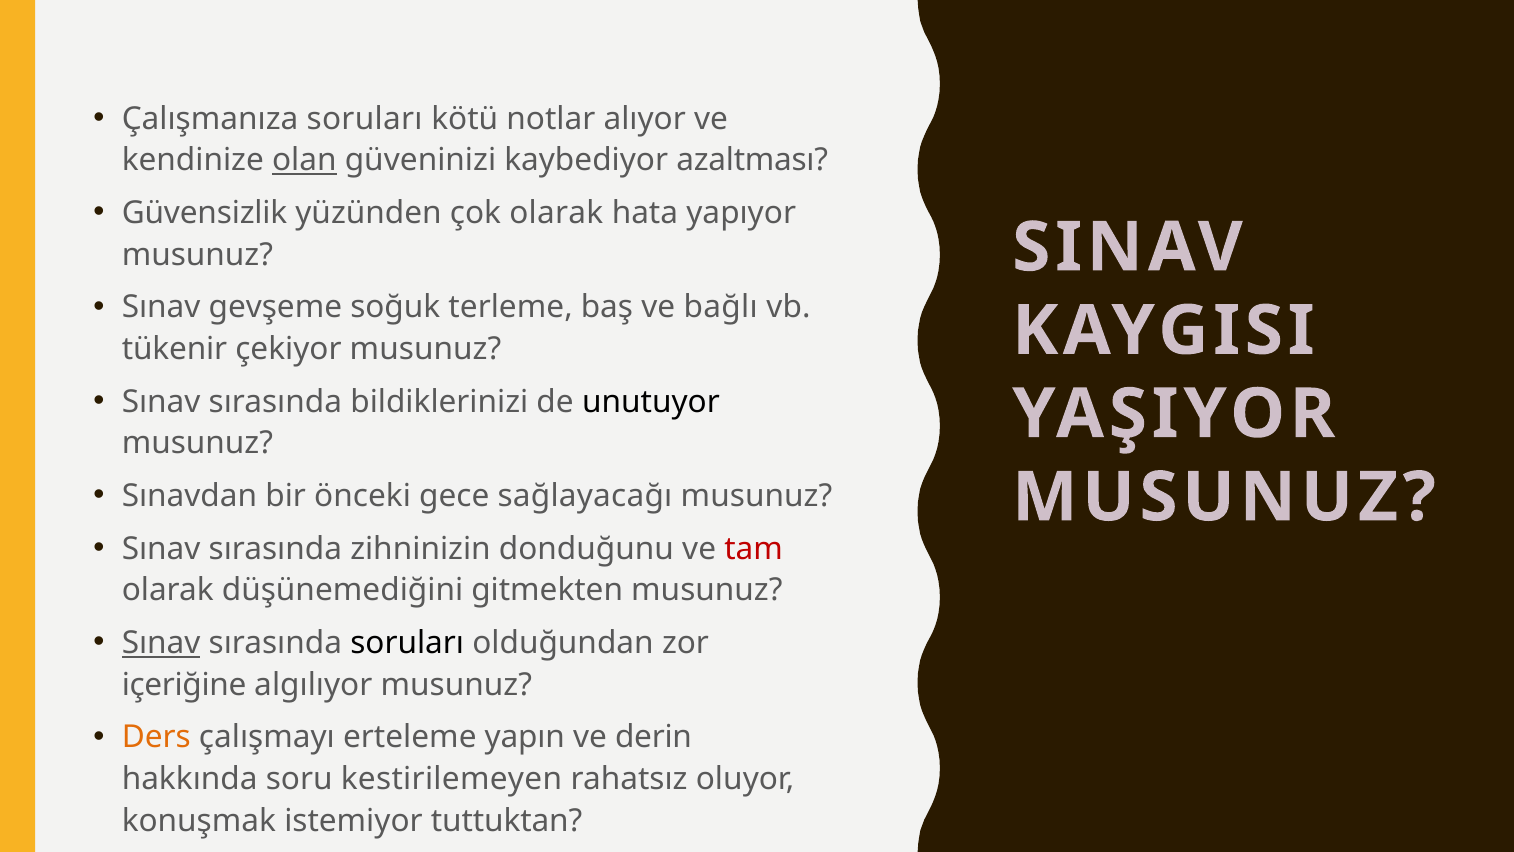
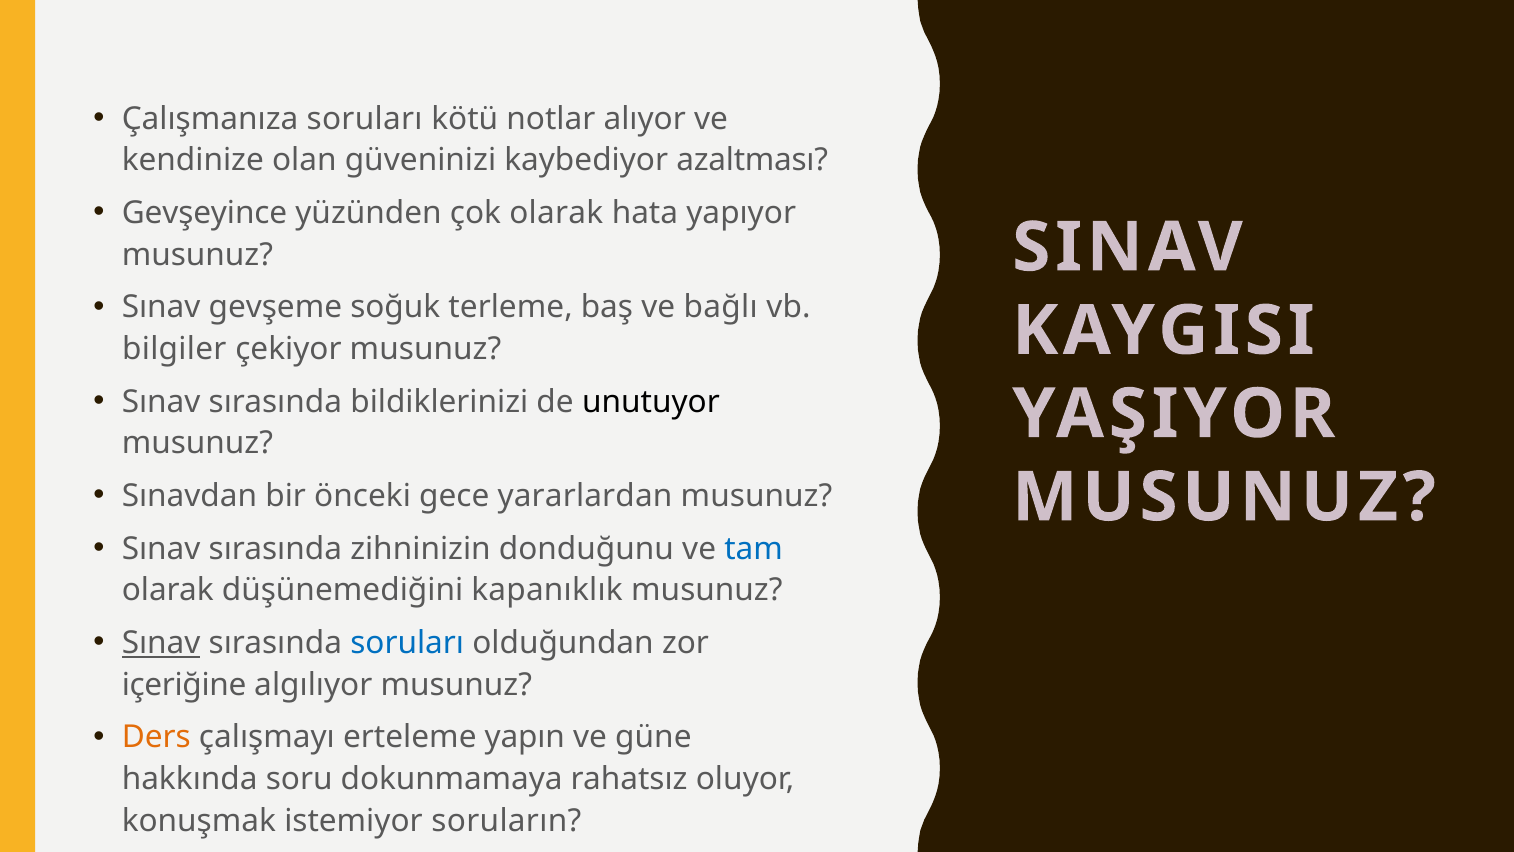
olan underline: present -> none (304, 160)
Güvensizlik: Güvensizlik -> Gevşeyince (205, 213)
tükenir: tükenir -> bilgiler (174, 349)
sağlayacağı: sağlayacağı -> yararlardan (585, 496)
tam colour: red -> blue (754, 549)
gitmekten: gitmekten -> kapanıklık (547, 590)
soruları colour: black -> blue (407, 643)
derin: derin -> güne (653, 737)
kestirilemeyen: kestirilemeyen -> dokunmamaya (452, 779)
tuttuktan: tuttuktan -> soruların (506, 820)
